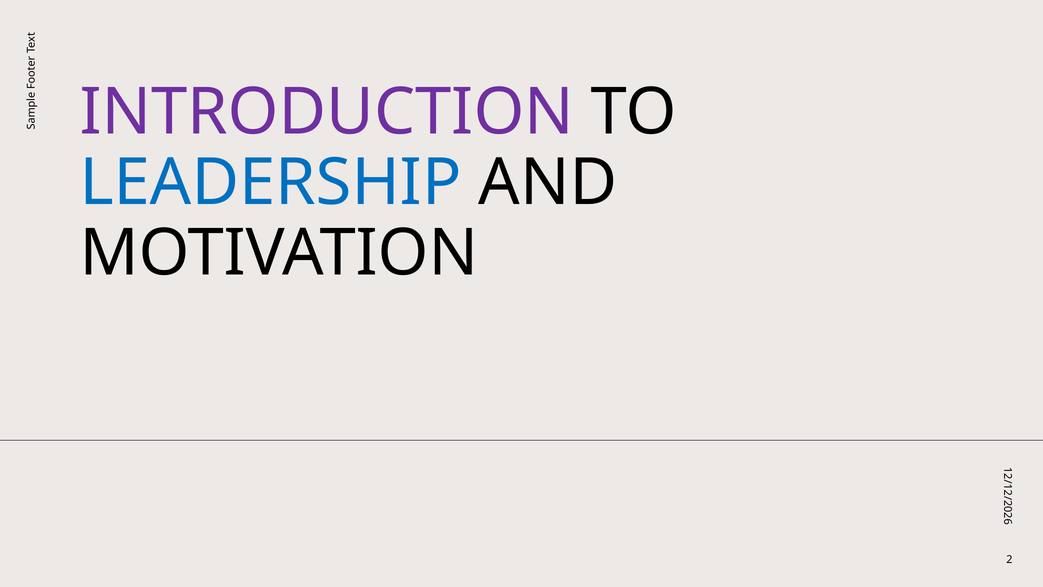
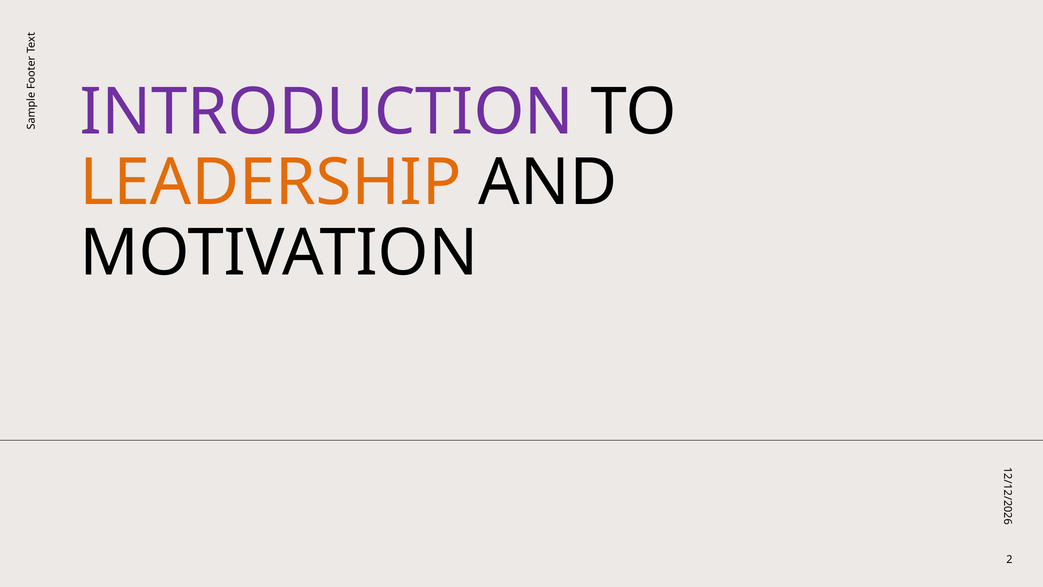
LEADERSHIP colour: blue -> orange (271, 183)
